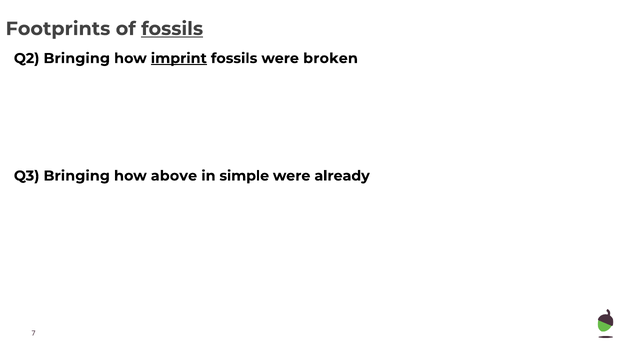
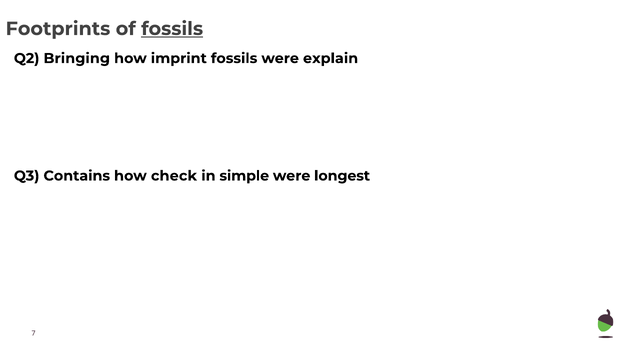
imprint underline: present -> none (179, 58)
broken: broken -> explain (331, 58)
Q3 Bringing: Bringing -> Contains (77, 176)
above: above -> check (174, 176)
already: already -> longest (342, 176)
